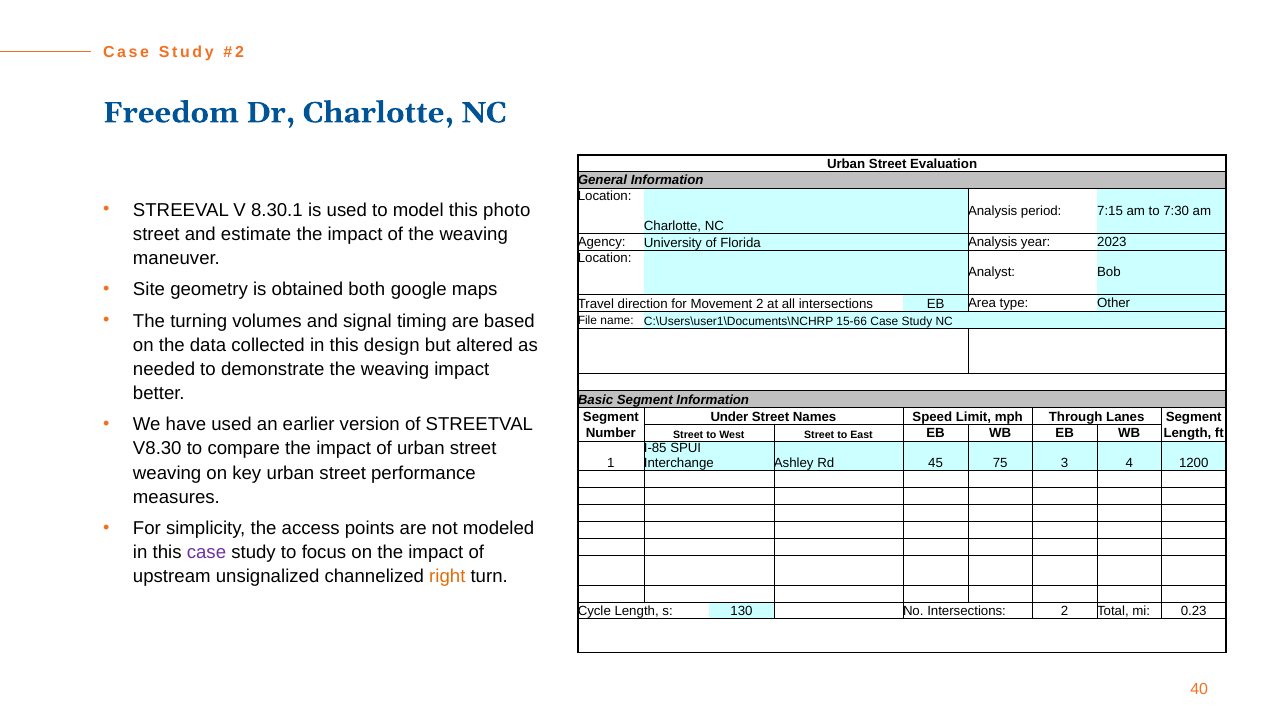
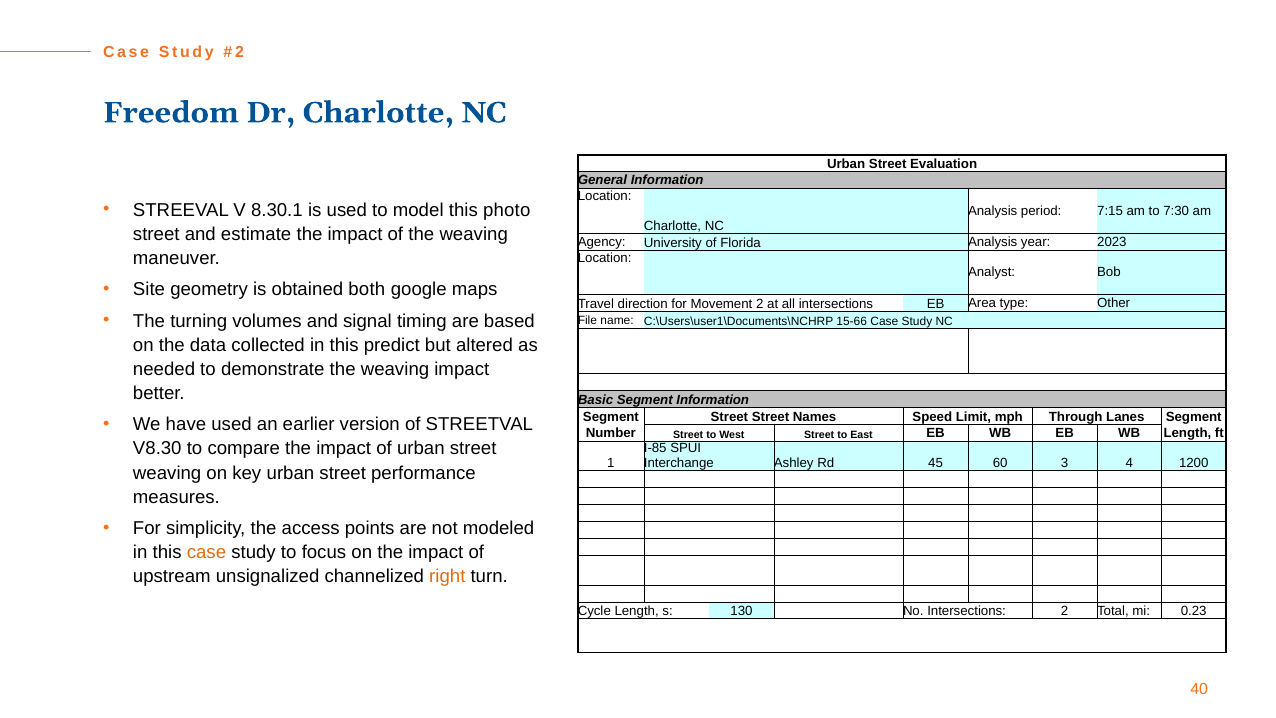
design: design -> predict (392, 345)
Segment Under: Under -> Street (729, 416)
75: 75 -> 60 (1000, 463)
case colour: purple -> orange (206, 552)
